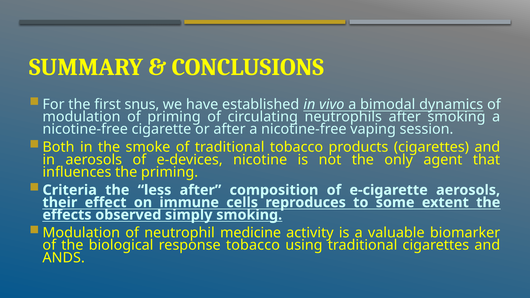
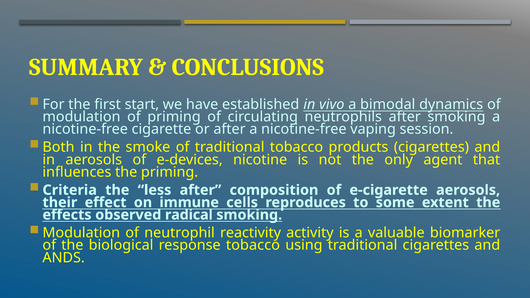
snus: snus -> start (142, 104)
simply: simply -> radical (189, 215)
medicine: medicine -> reactivity (251, 233)
